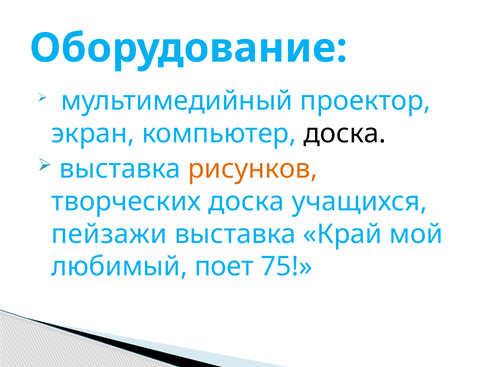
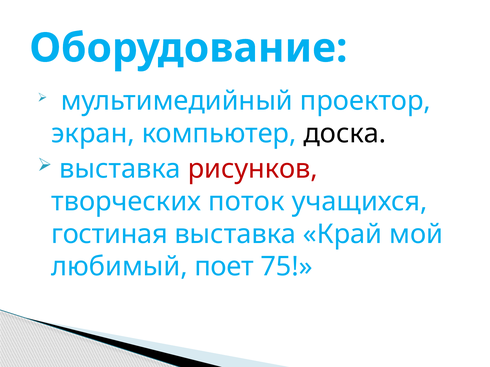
рисунков colour: orange -> red (253, 169)
творческих доска: доска -> поток (246, 202)
пейзажи: пейзажи -> гостиная (109, 234)
